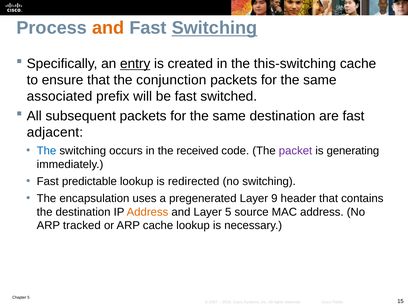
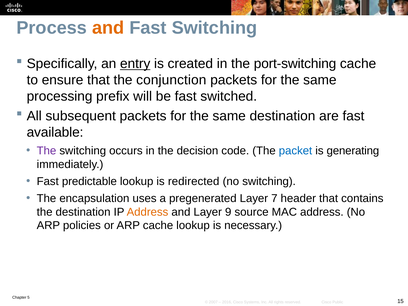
Switching underline: present -> none (214, 28)
this-switching: this-switching -> port-switching (295, 64)
associated: associated -> processing (60, 96)
adjacent: adjacent -> available (55, 132)
The colour: blue -> purple (46, 151)
received: received -> decision (197, 151)
packet colour: purple -> blue (296, 151)
9: 9 -> 7 (274, 198)
Layer 5: 5 -> 9 (228, 212)
tracked: tracked -> policies (82, 226)
